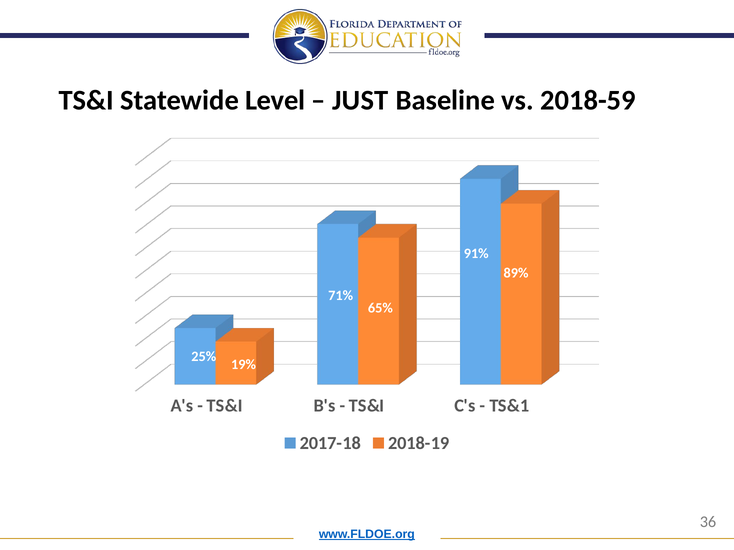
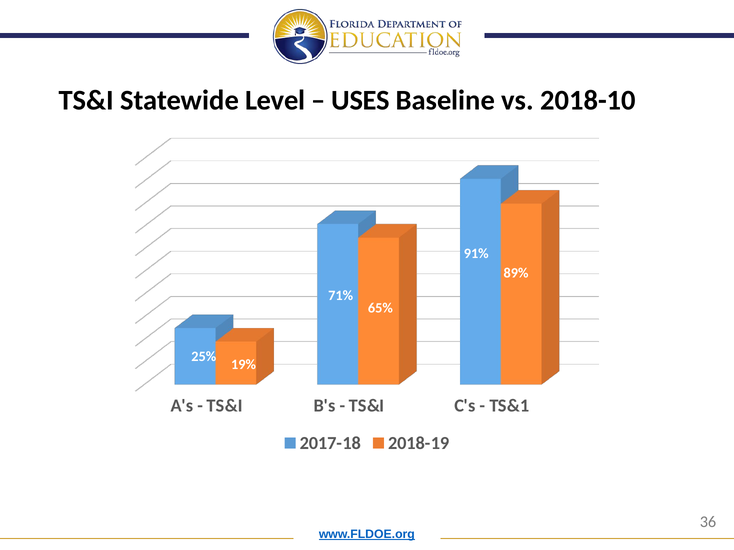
JUST: JUST -> USES (361, 100)
2018-59: 2018-59 -> 2018-10 (588, 100)
